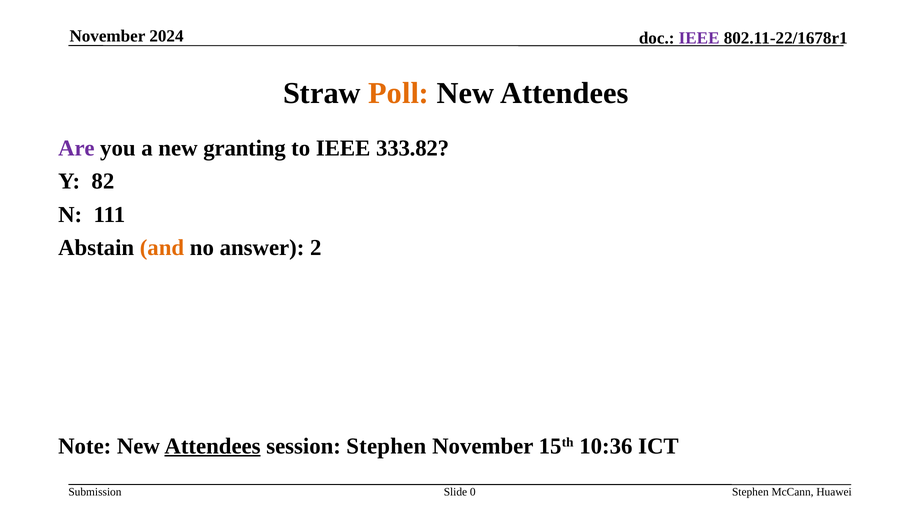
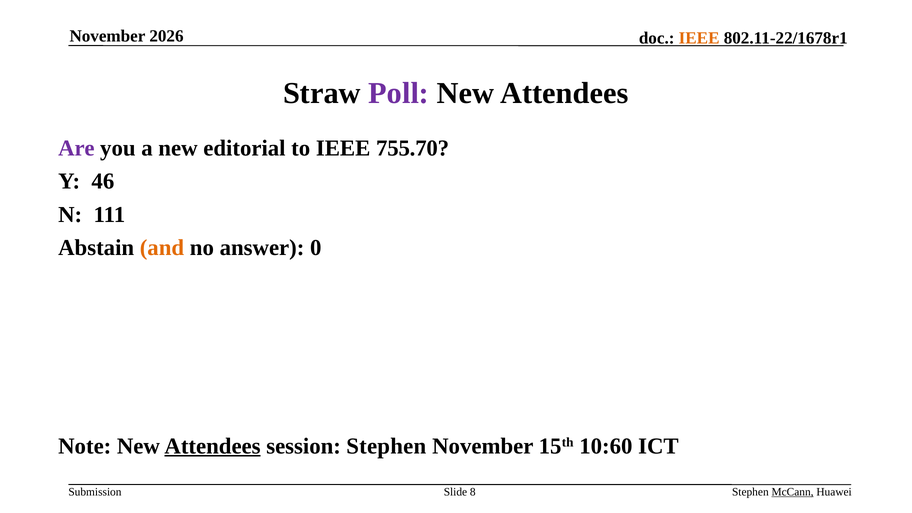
2024: 2024 -> 2026 (166, 36)
IEEE colour: purple -> orange (699, 38)
Poll colour: orange -> purple (399, 93)
granting: granting -> editorial (244, 148)
333.82: 333.82 -> 755.70 (413, 148)
82: 82 -> 46 (103, 181)
2: 2 -> 0 (316, 248)
10:36: 10:36 -> 10:60 (606, 446)
0: 0 -> 8 (473, 492)
McCann underline: none -> present (793, 492)
